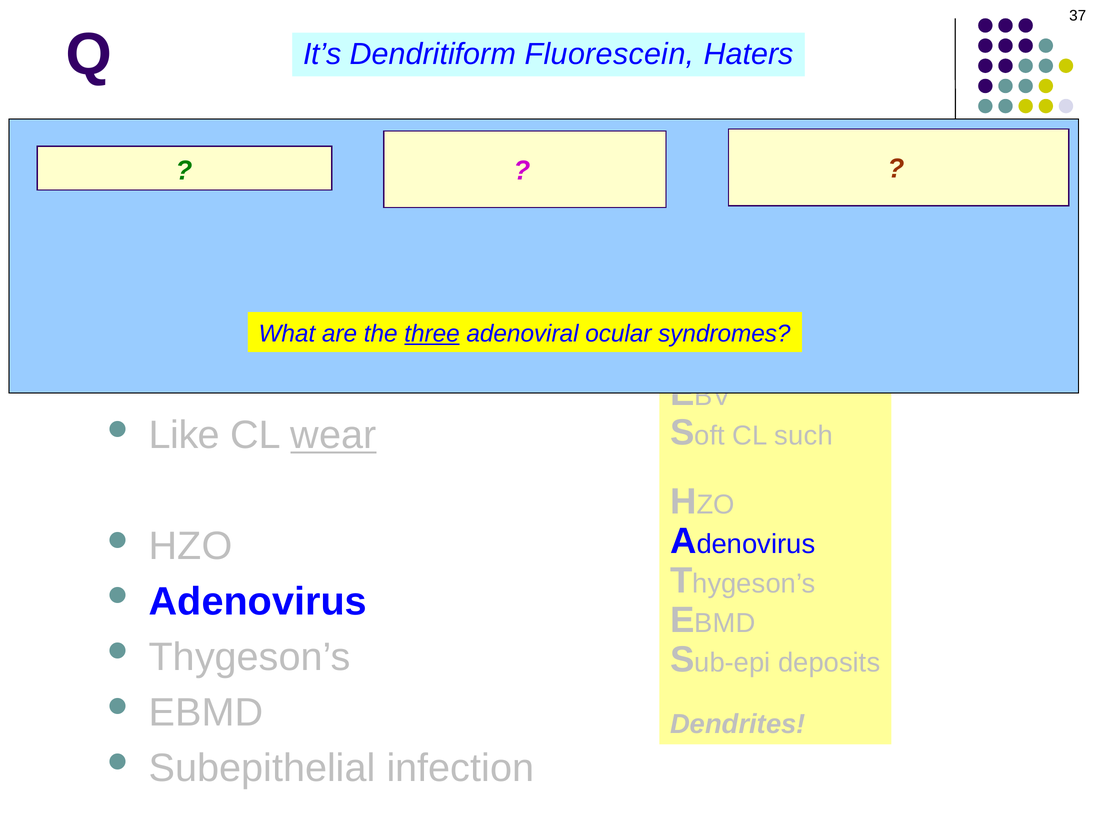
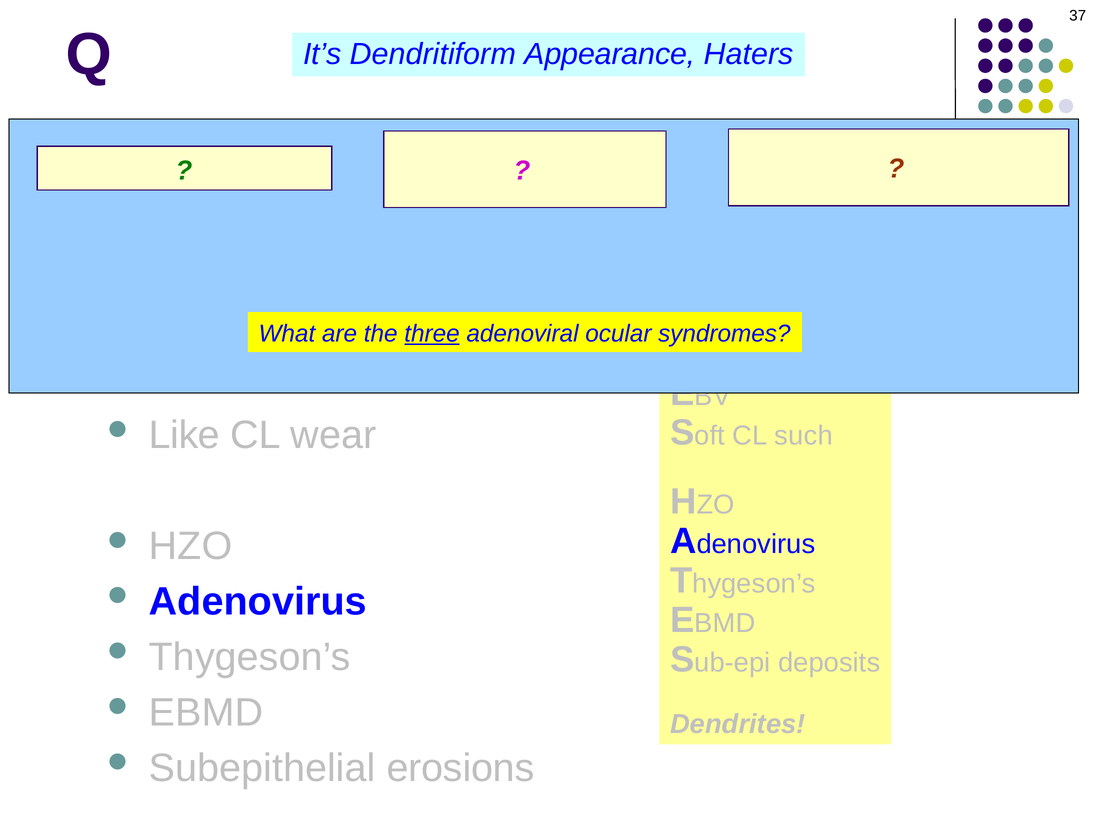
Fluorescein: Fluorescein -> Appearance (610, 54)
wear underline: present -> none (333, 435)
infection: infection -> erosions (460, 768)
